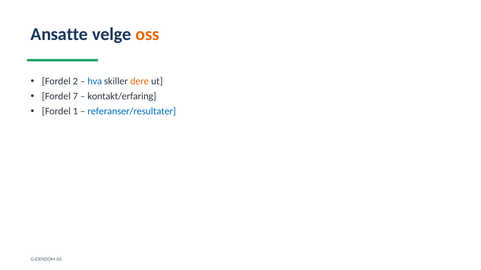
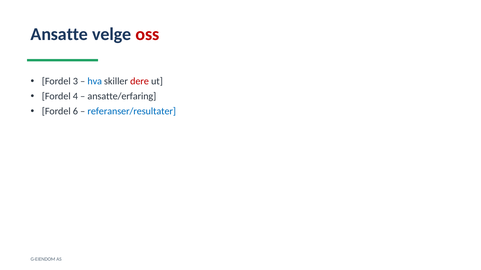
oss colour: orange -> red (147, 34)
2: 2 -> 3 (75, 81)
dere colour: orange -> red (140, 81)
7: 7 -> 4 (75, 97)
kontakt/erfaring: kontakt/erfaring -> ansatte/erfaring (122, 97)
1: 1 -> 6 (75, 112)
